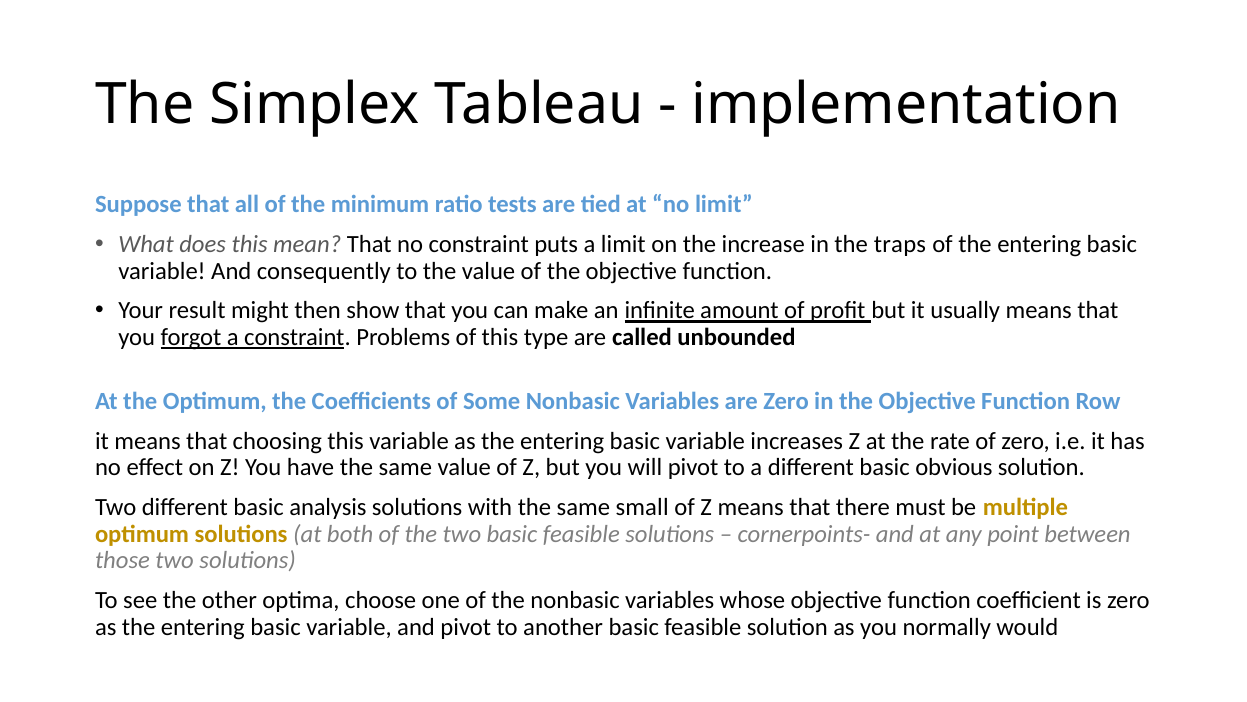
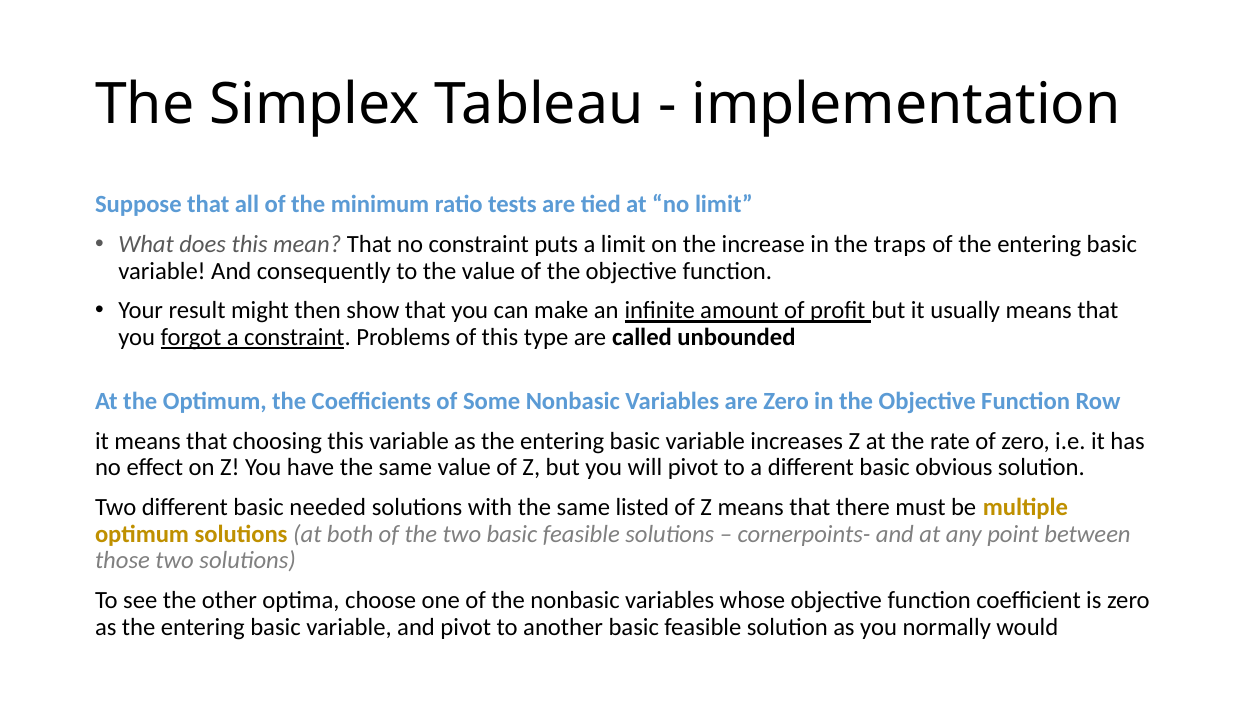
analysis: analysis -> needed (328, 507)
small: small -> listed (642, 507)
